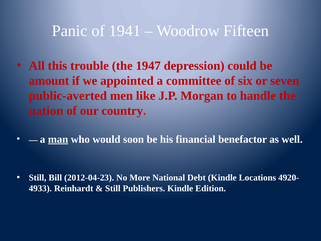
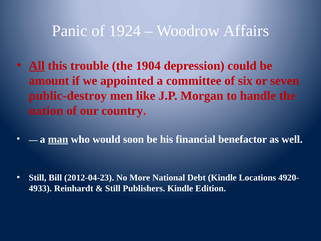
1941: 1941 -> 1924 (125, 31)
Fifteen: Fifteen -> Affairs (246, 31)
All underline: none -> present (37, 66)
1947: 1947 -> 1904 (148, 66)
public-averted: public-averted -> public-destroy (68, 96)
